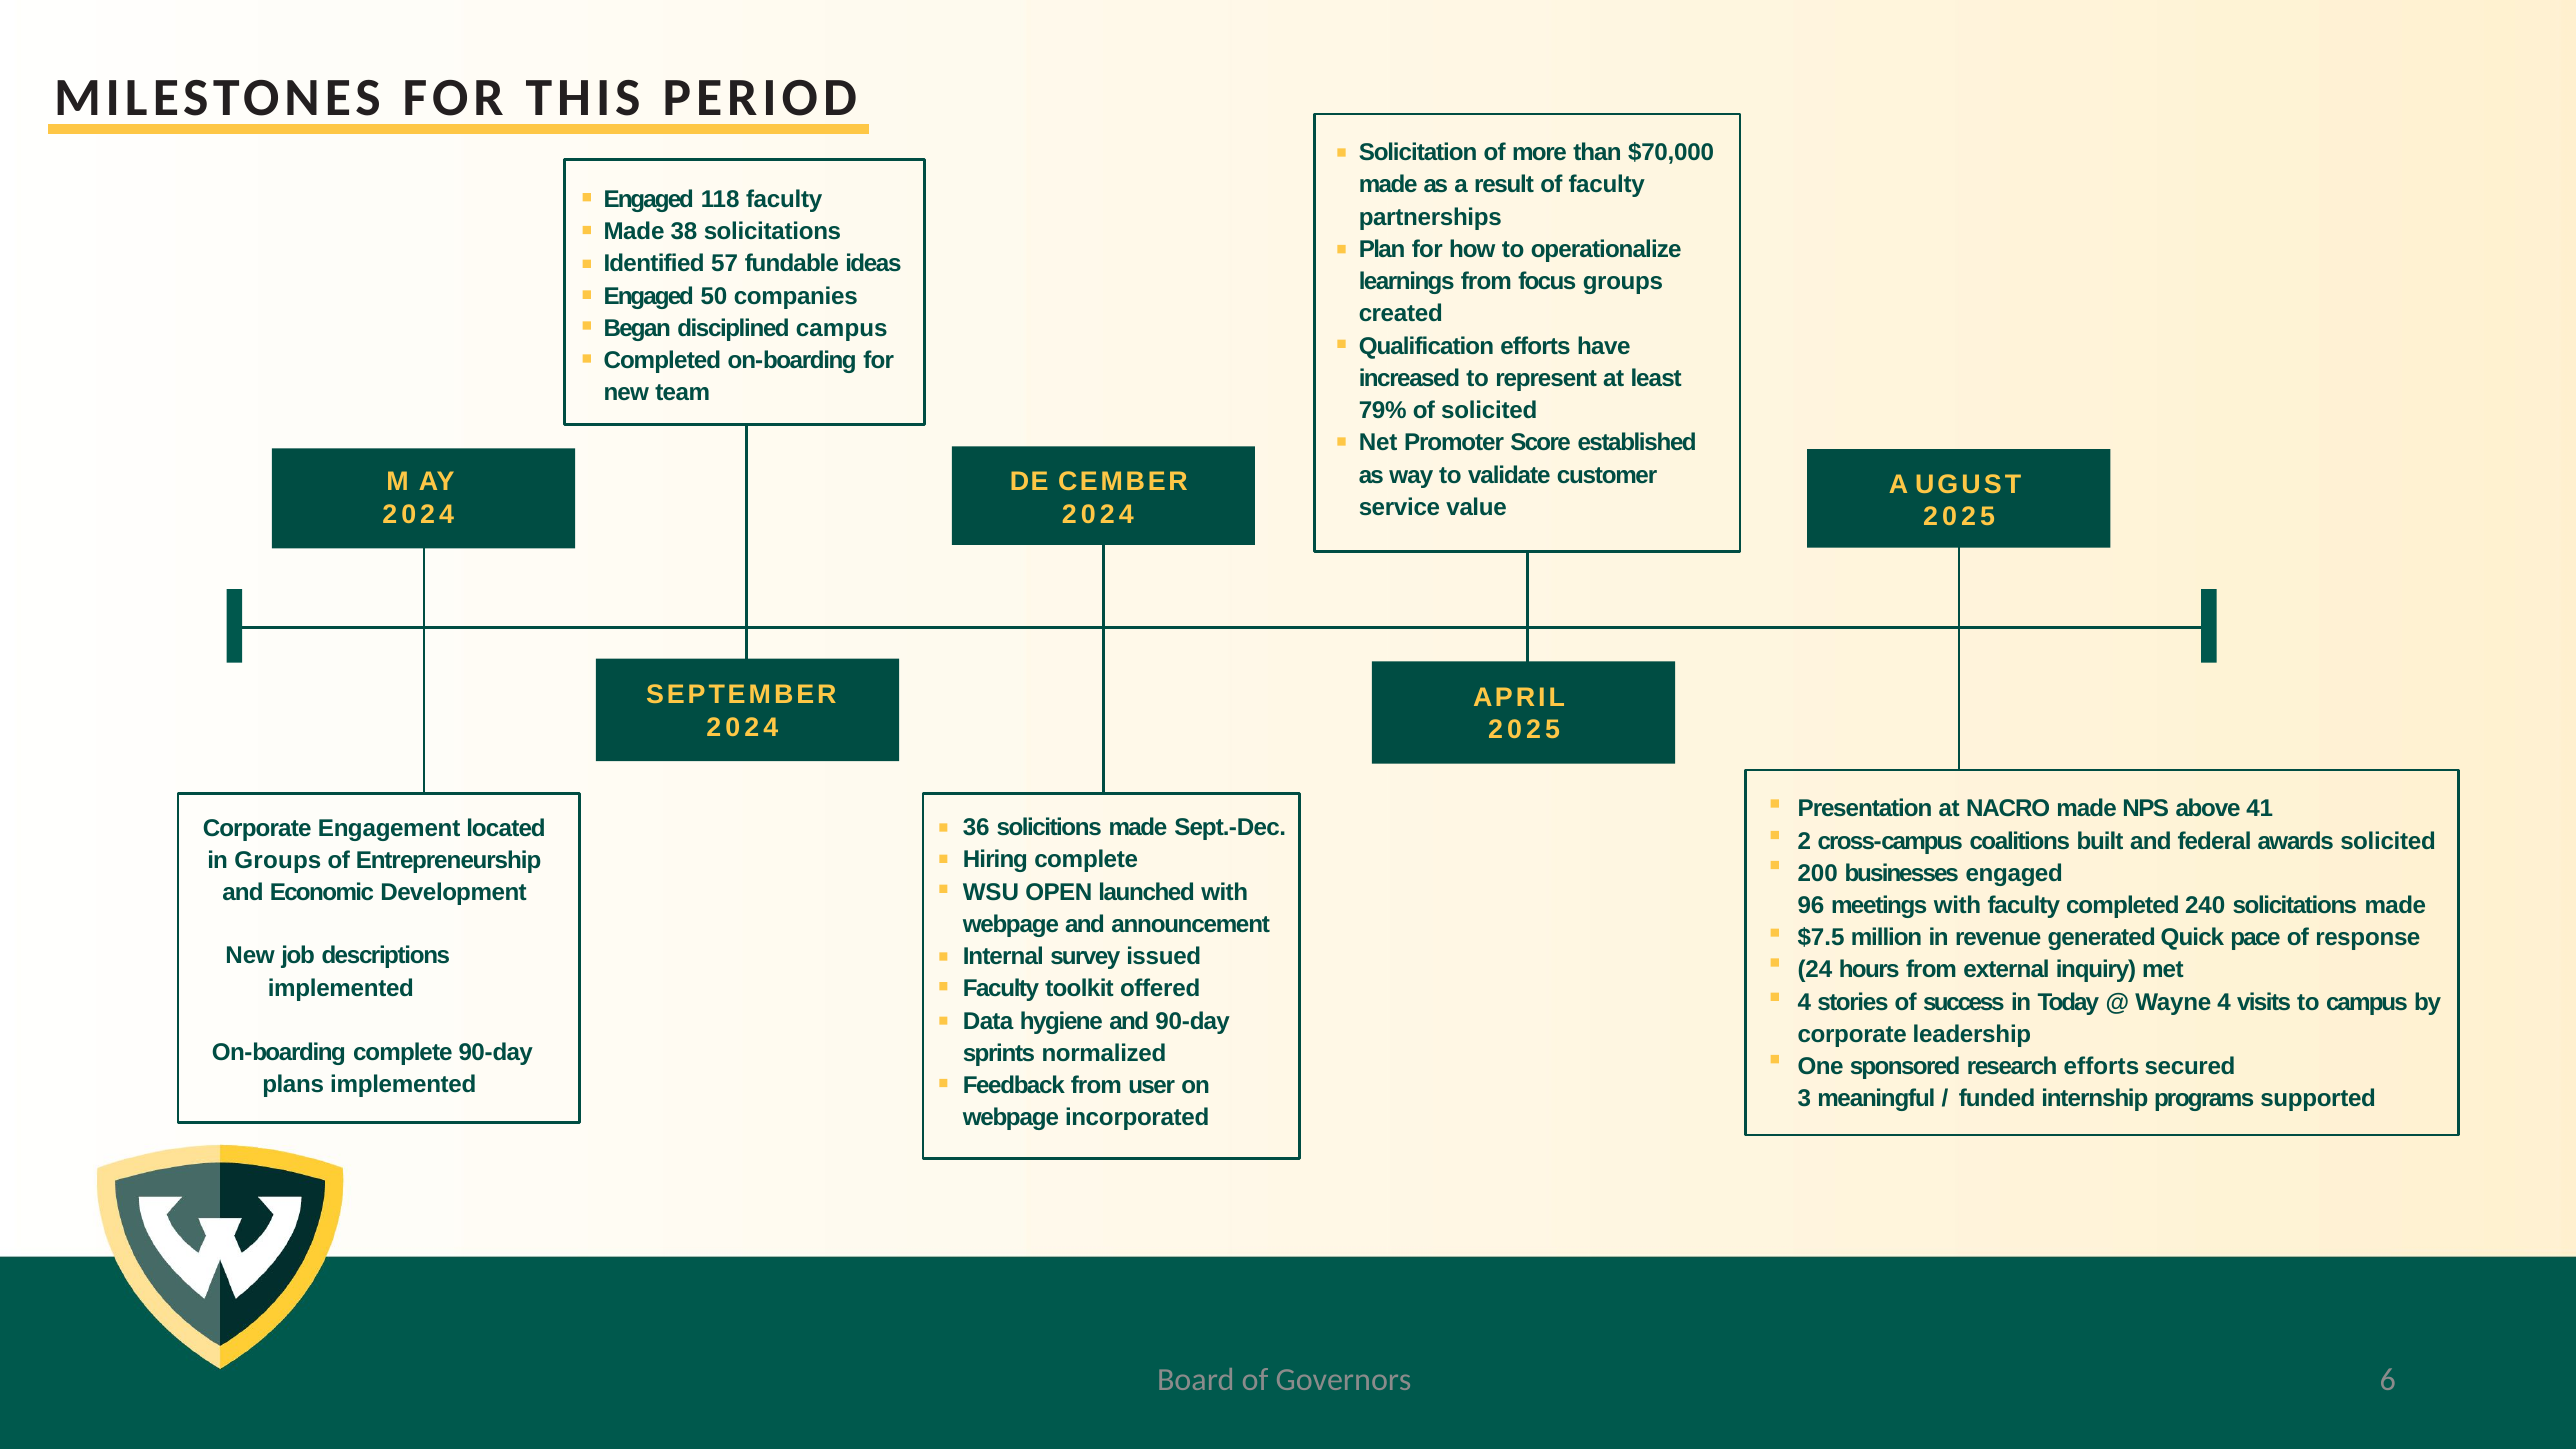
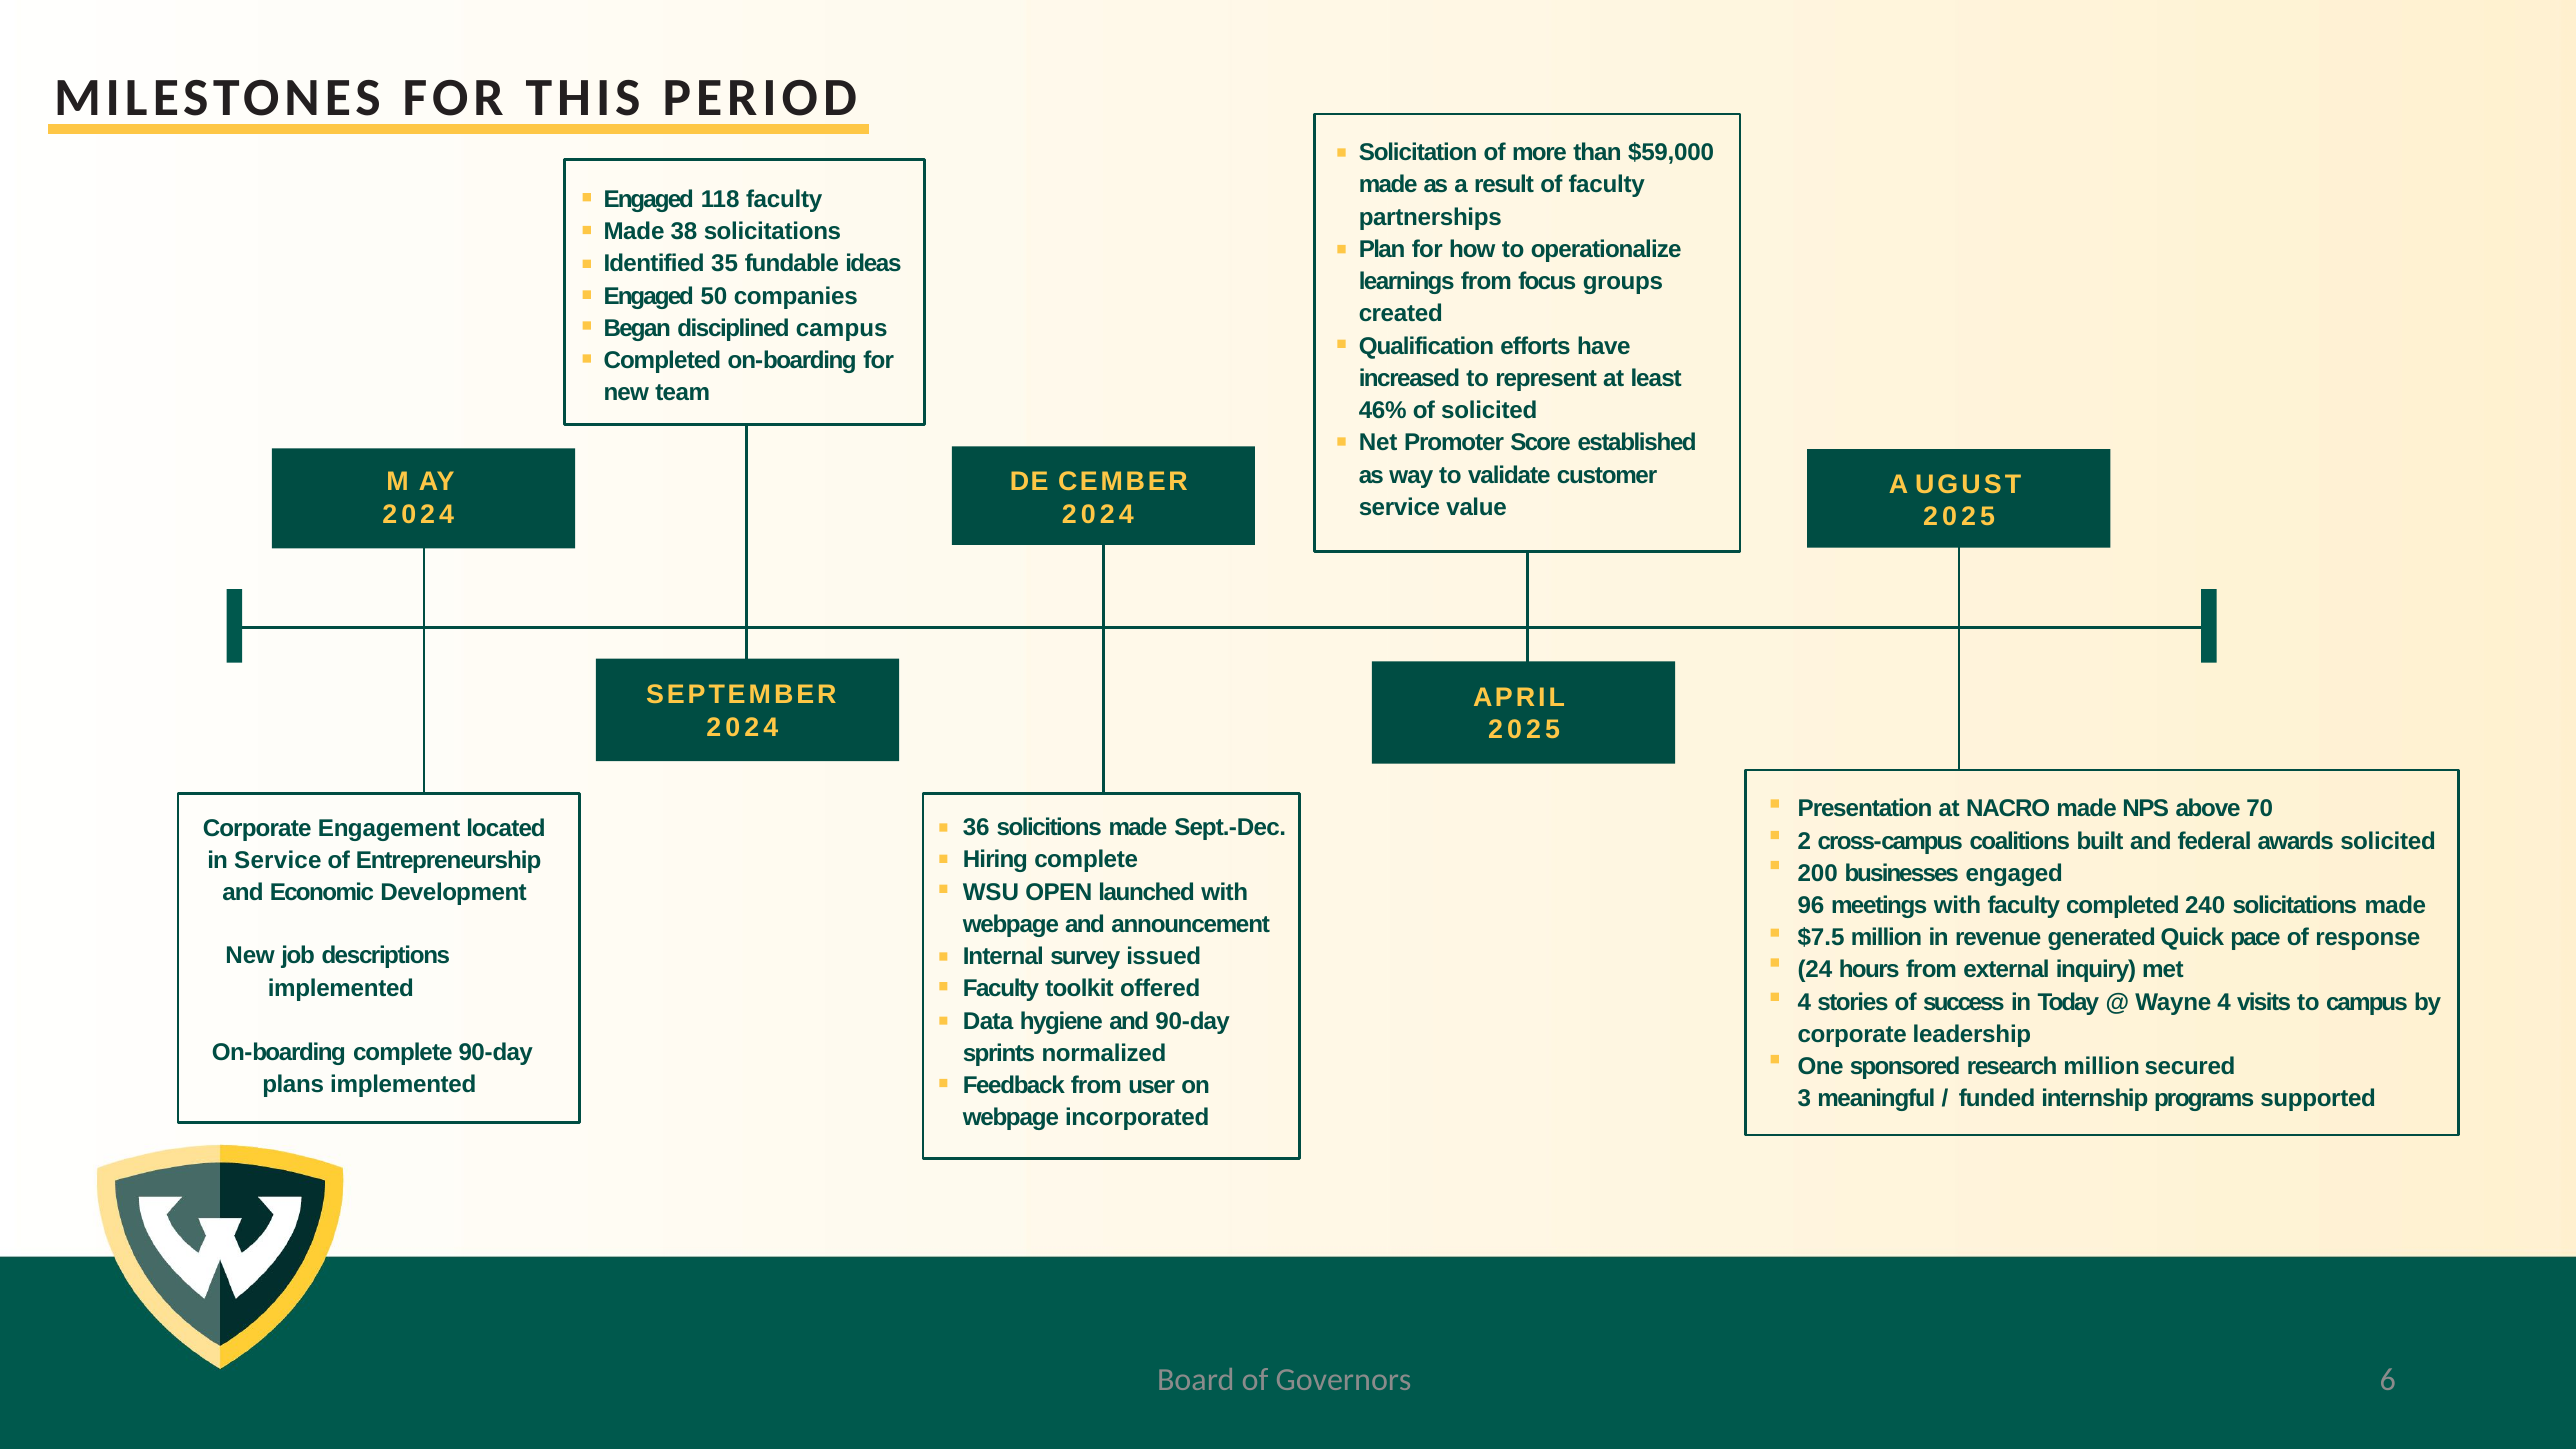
$70,000: $70,000 -> $59,000 (1671, 153)
57: 57 -> 35 (725, 264)
79%: 79% -> 46% (1383, 411)
41: 41 -> 70 (2260, 809)
in Groups: Groups -> Service (278, 860)
research efforts: efforts -> million (2102, 1067)
